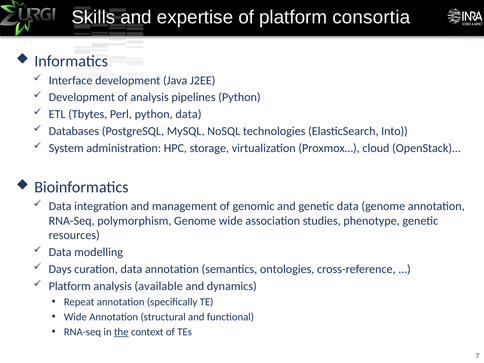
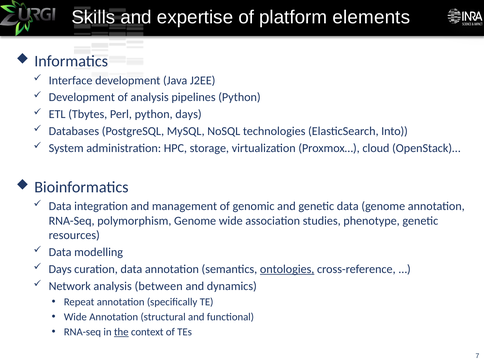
consortia: consortia -> elements (371, 17)
python data: data -> days (189, 114)
ontologies underline: none -> present (287, 269)
Platform: Platform -> Network (70, 286)
available: available -> between (159, 286)
